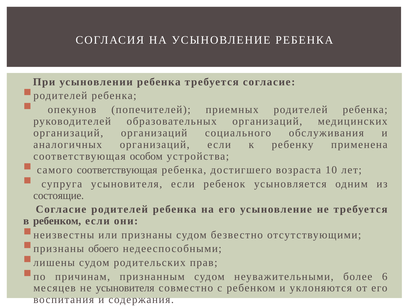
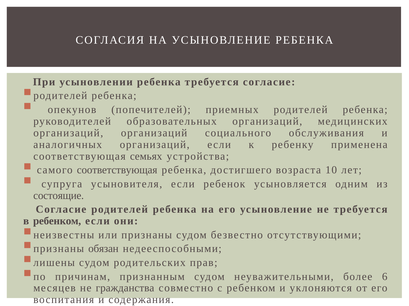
особом: особом -> семьях (146, 157)
обоего: обоего -> обязан (103, 249)
не усыновителя: усыновителя -> гражданства (125, 289)
